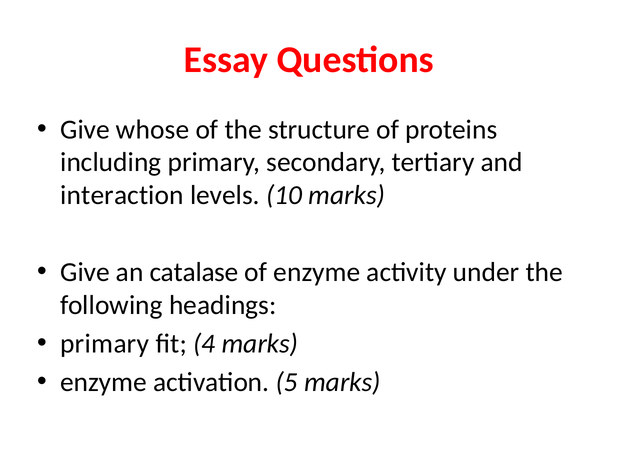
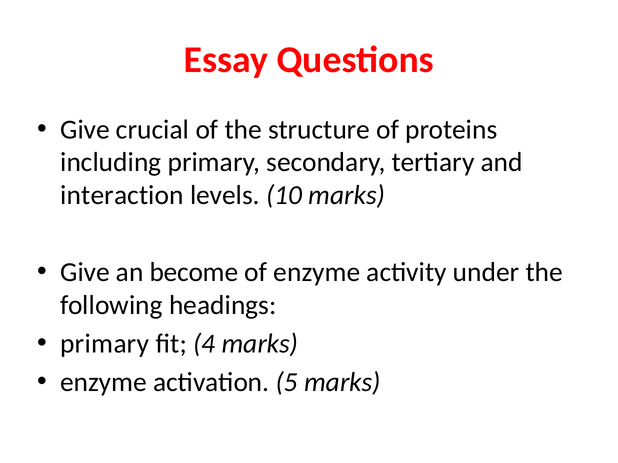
whose: whose -> crucial (153, 130)
catalase: catalase -> become (194, 273)
